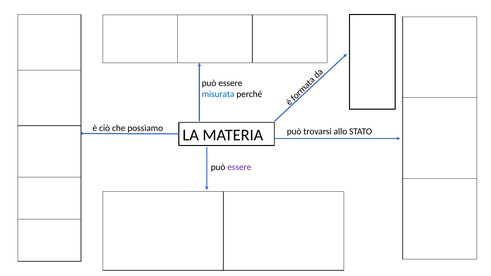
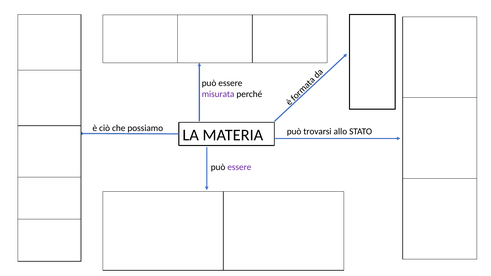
misurata colour: blue -> purple (218, 94)
